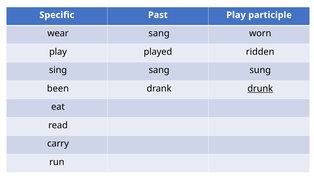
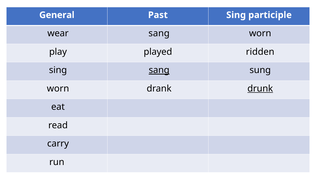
Specific: Specific -> General (57, 15)
Past Play: Play -> Sing (236, 15)
sang underline: none -> present (159, 70)
been: been -> worn (58, 88)
